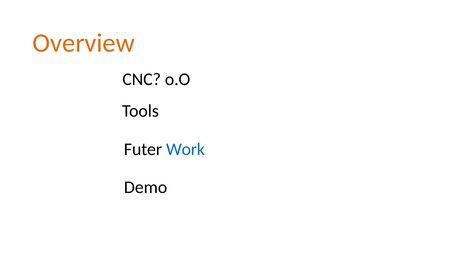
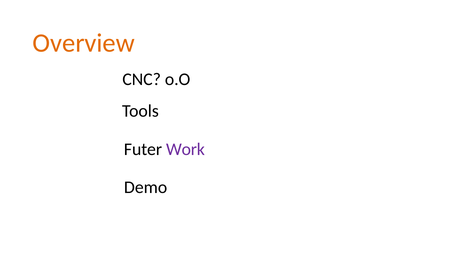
Work colour: blue -> purple (185, 149)
